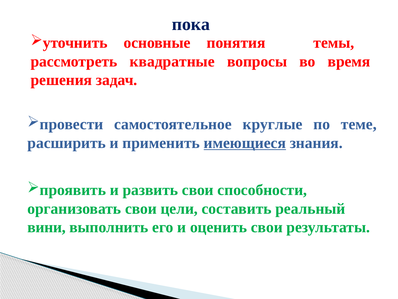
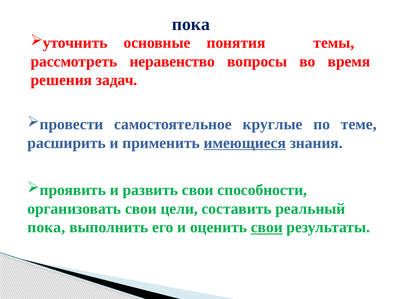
квадратные: квадратные -> неравенство (172, 61)
вини: вини -> пока (46, 227)
свои underline: none -> present (267, 227)
